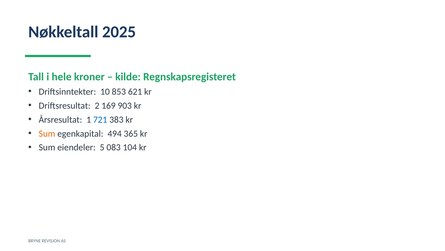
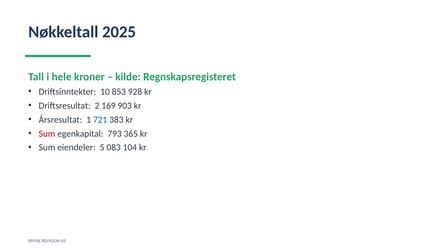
621: 621 -> 928 (135, 92)
Sum colour: orange -> red (47, 133)
494: 494 -> 793 (115, 133)
